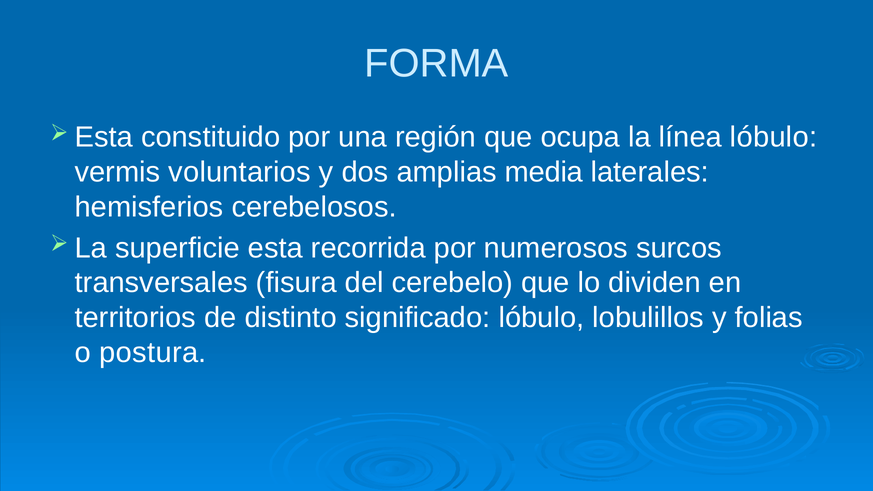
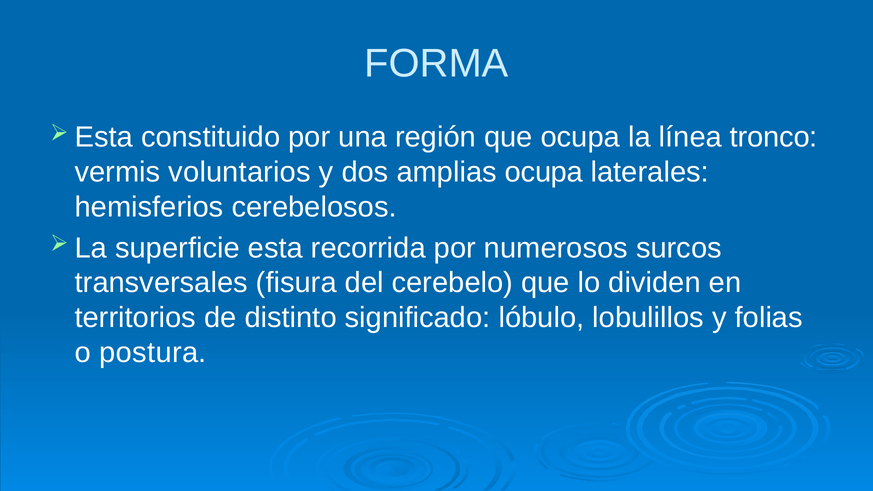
línea lóbulo: lóbulo -> tronco (774, 137)
amplias media: media -> ocupa (544, 172)
